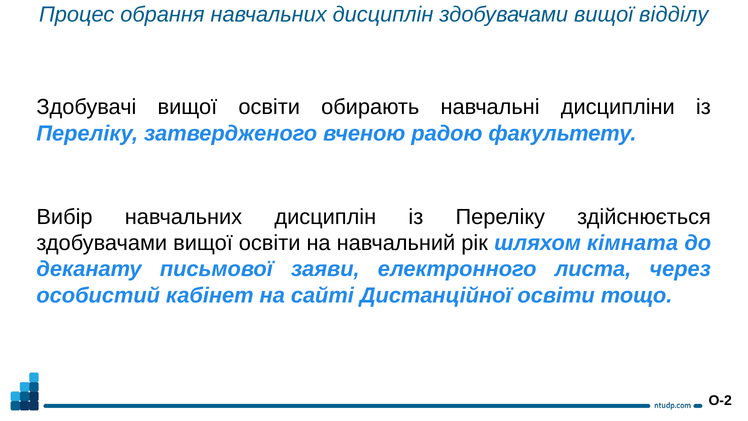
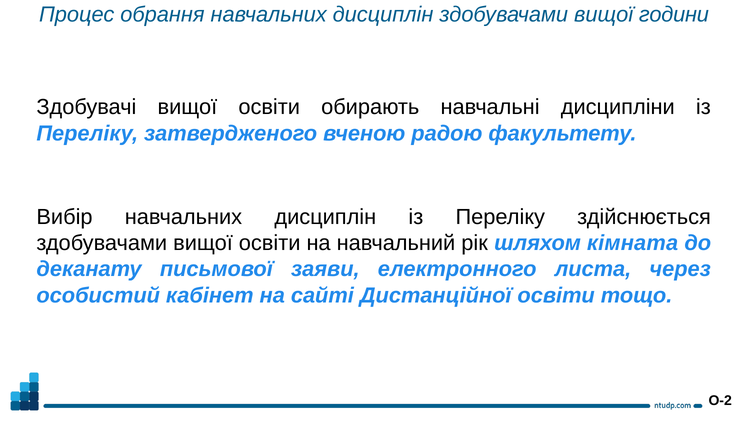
відділу: відділу -> години (674, 14)
